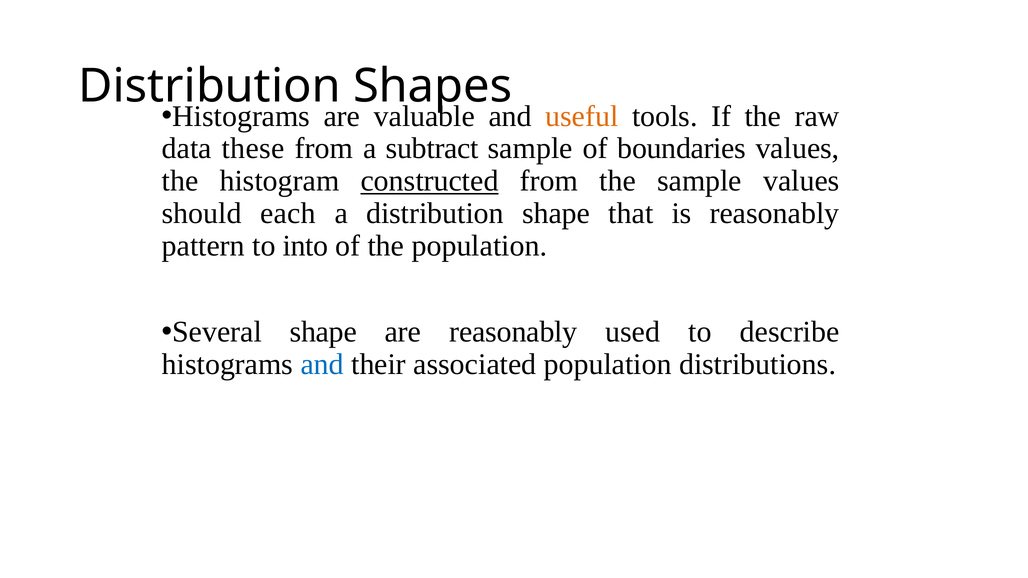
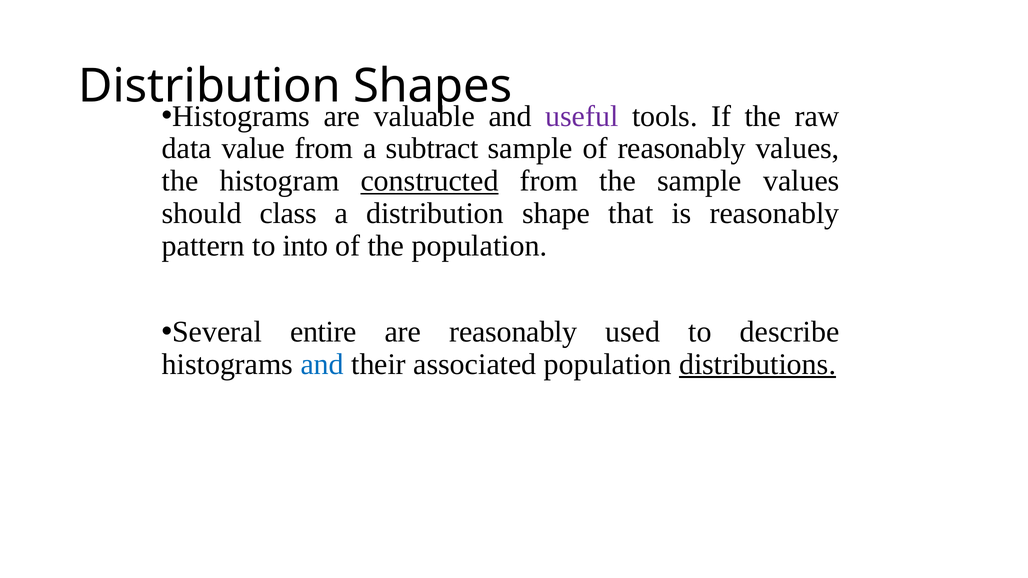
useful colour: orange -> purple (582, 116)
these: these -> value (253, 149)
of boundaries: boundaries -> reasonably (682, 149)
each: each -> class (288, 213)
Several shape: shape -> entire (323, 332)
distributions underline: none -> present (758, 364)
